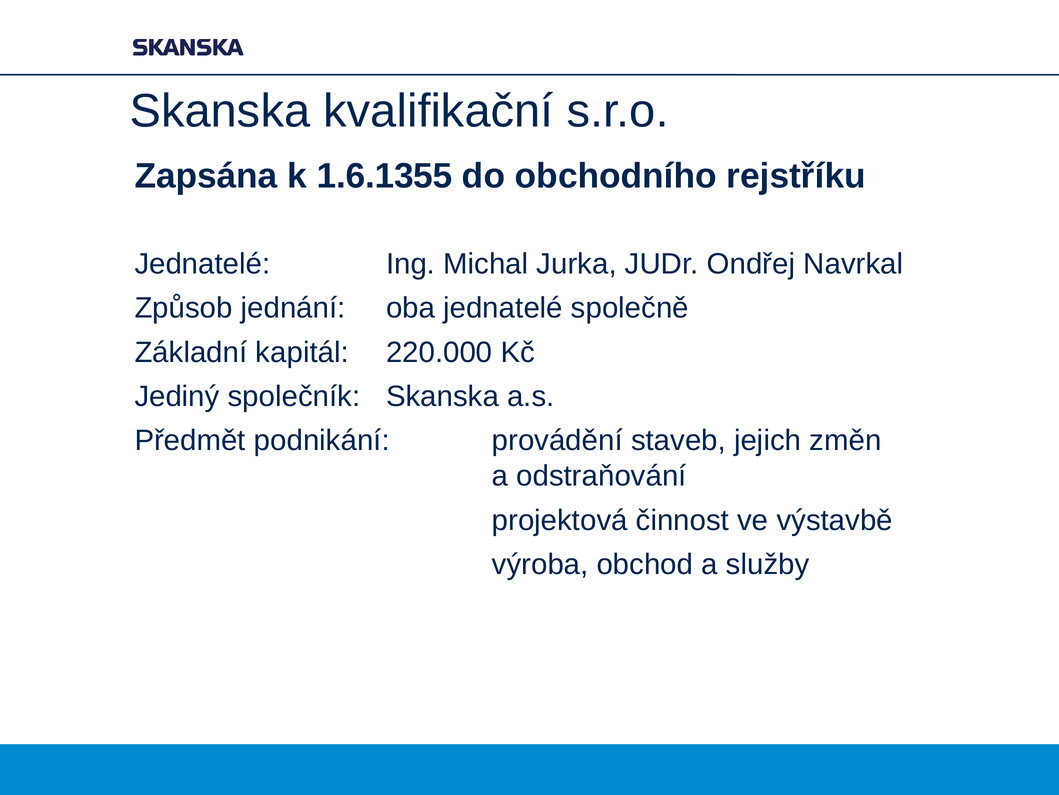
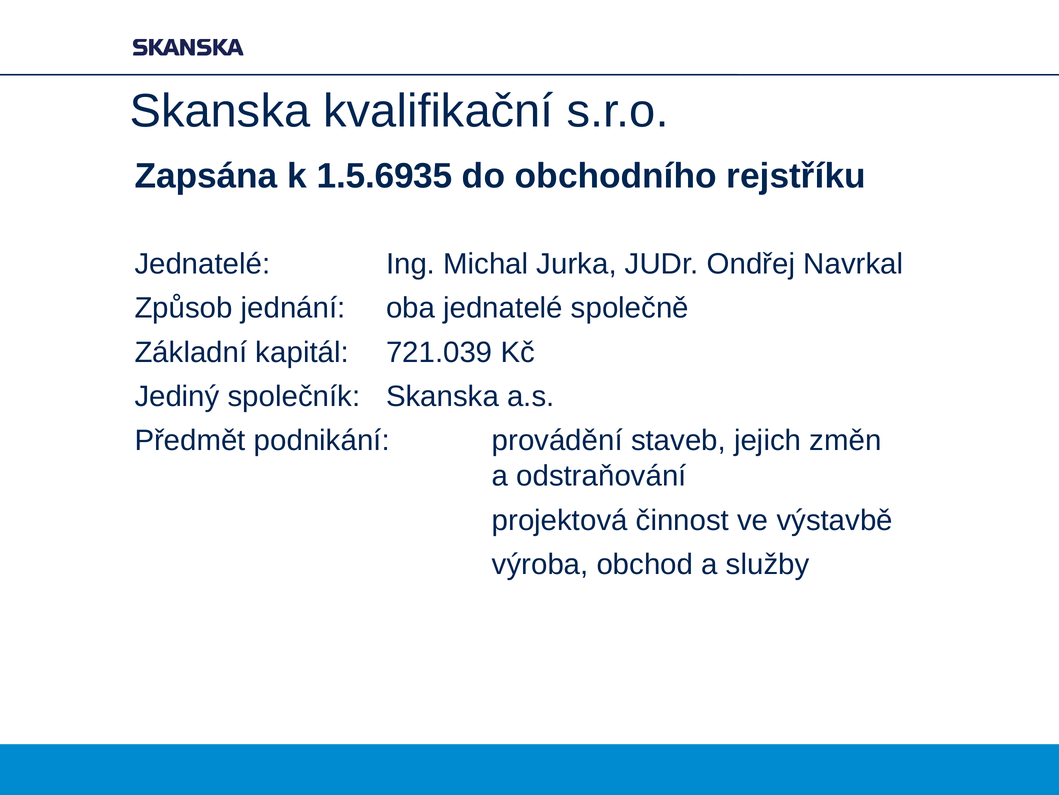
1.6.1355: 1.6.1355 -> 1.5.6935 (385, 176)
220.000: 220.000 -> 721.039 (439, 352)
